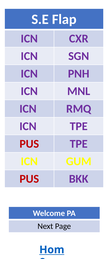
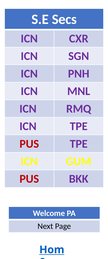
Flap: Flap -> Secs (64, 19)
